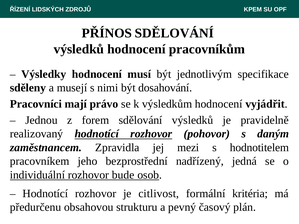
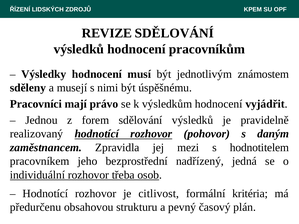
PŘÍNOS: PŘÍNOS -> REVIZE (107, 33)
specifikace: specifikace -> známostem (263, 74)
dosahování: dosahování -> úspěšnému (165, 88)
bude: bude -> třeba (123, 175)
